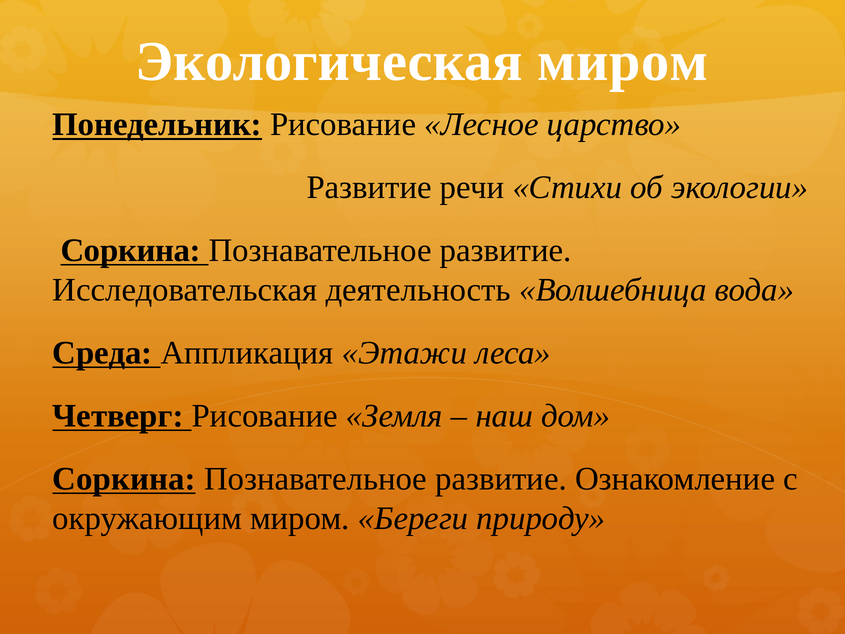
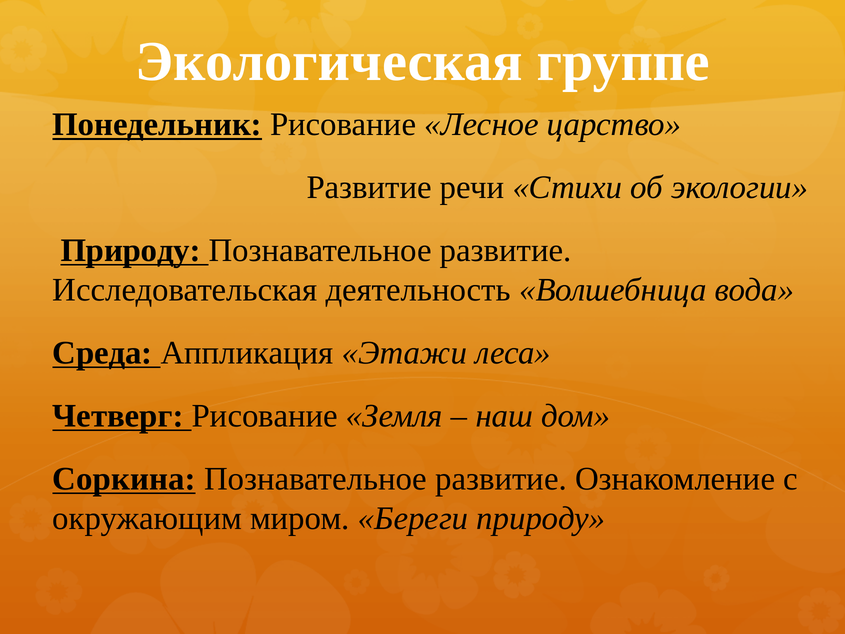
Экологическая миром: миром -> группе (623, 62)
Соркина: Соркина -> Природу (131, 250)
